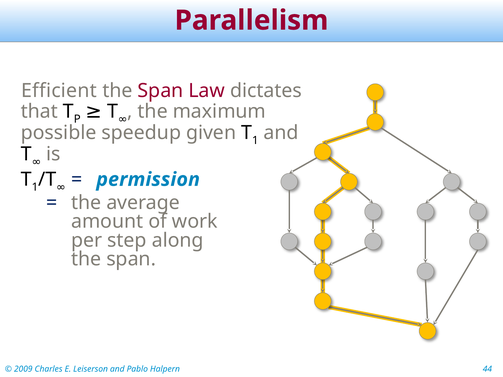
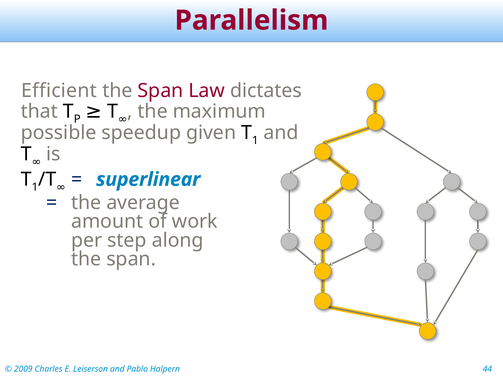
permission: permission -> superlinear (148, 180)
